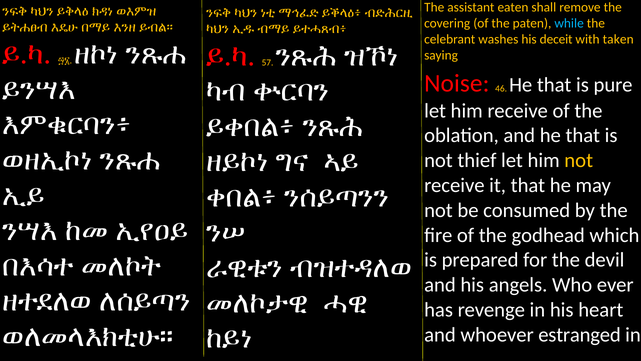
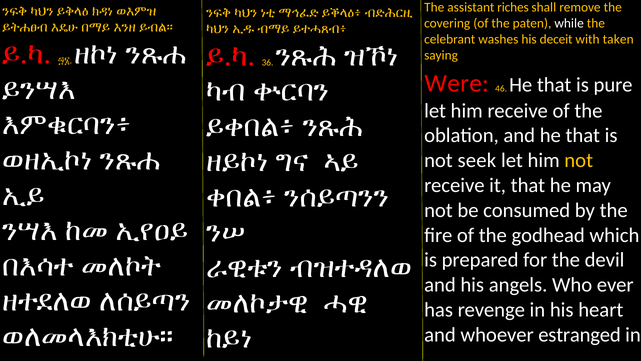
eaten: eaten -> riches (513, 7)
while colour: light blue -> white (569, 23)
57: 57 -> 36 (268, 62)
Noise: Noise -> Were (457, 83)
thief: thief -> seek (477, 160)
